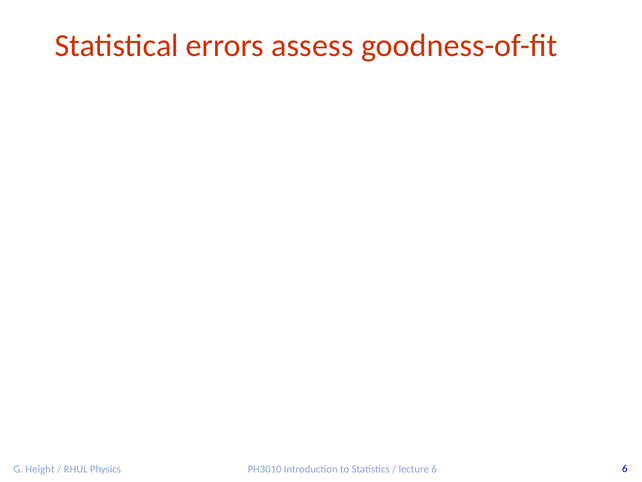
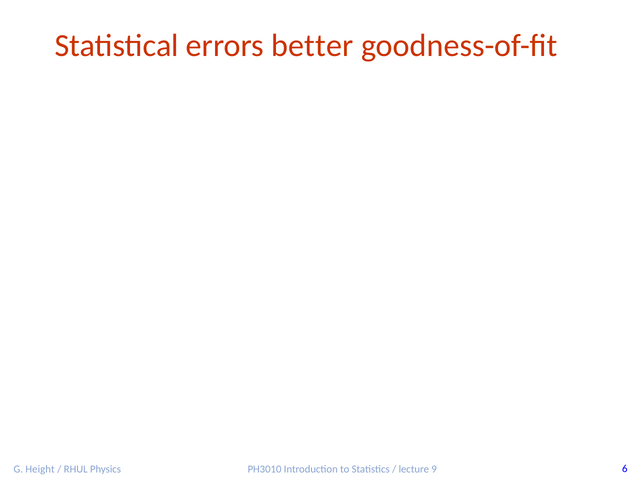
assess: assess -> better (312, 45)
lecture 6: 6 -> 9 (434, 468)
